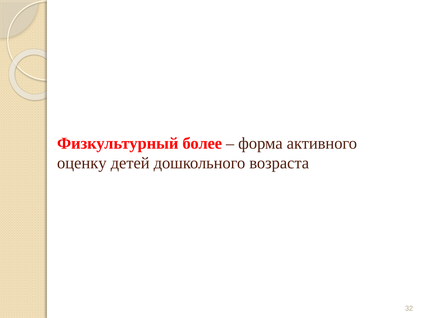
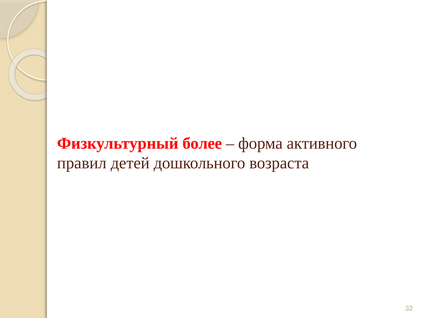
оценку: оценку -> правил (82, 163)
